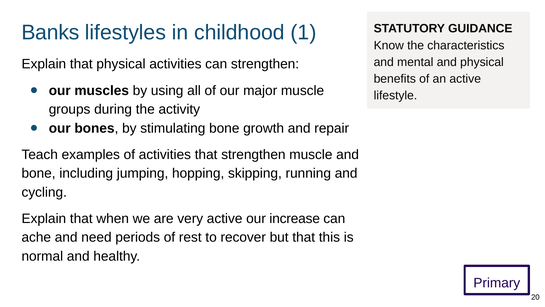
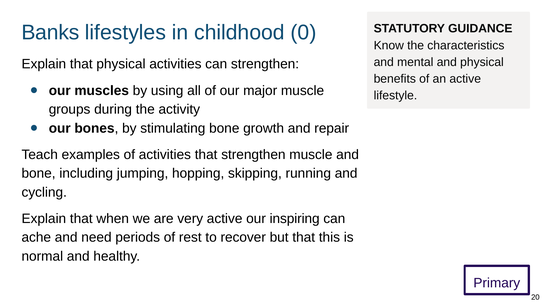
1: 1 -> 0 (303, 33)
increase: increase -> inspiring (295, 218)
